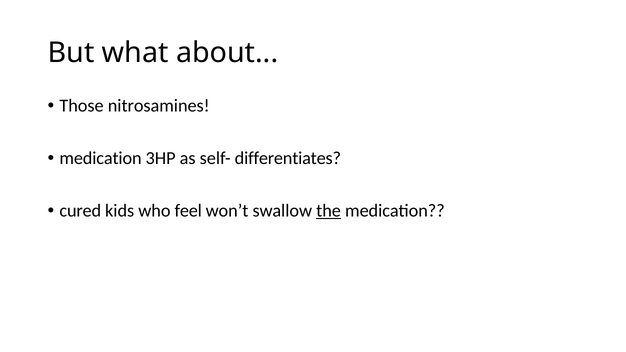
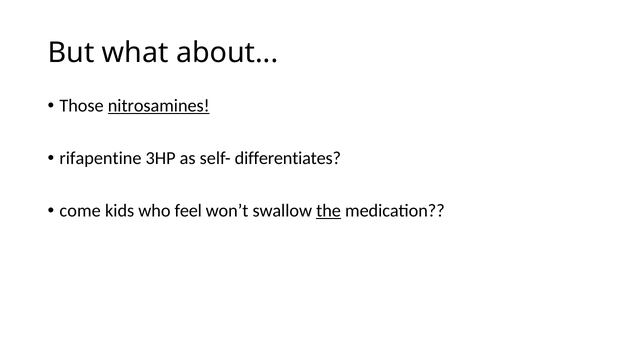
nitrosamines underline: none -> present (159, 106)
medication: medication -> rifapentine (100, 158)
cured: cured -> come (80, 211)
